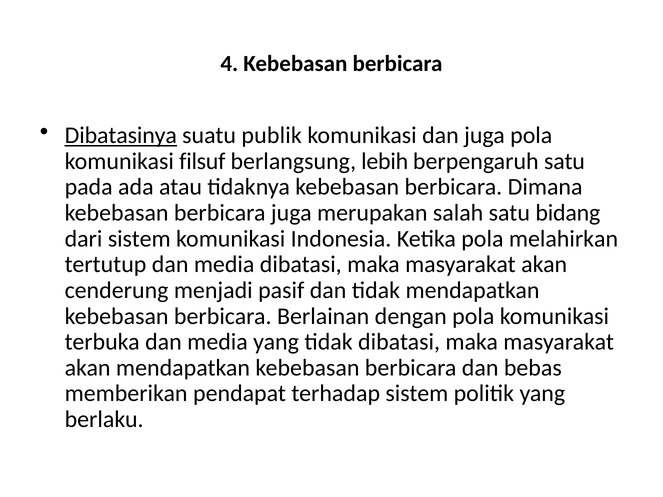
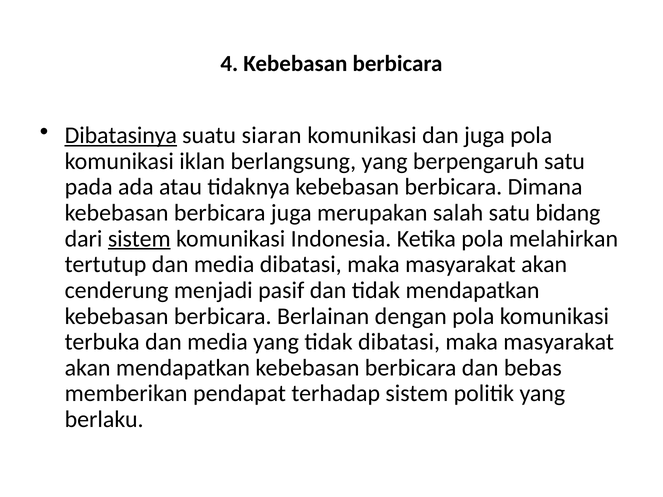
publik: publik -> siaran (272, 135)
filsuf: filsuf -> iklan (202, 161)
berlangsung lebih: lebih -> yang (385, 161)
sistem underline: none -> present (139, 239)
